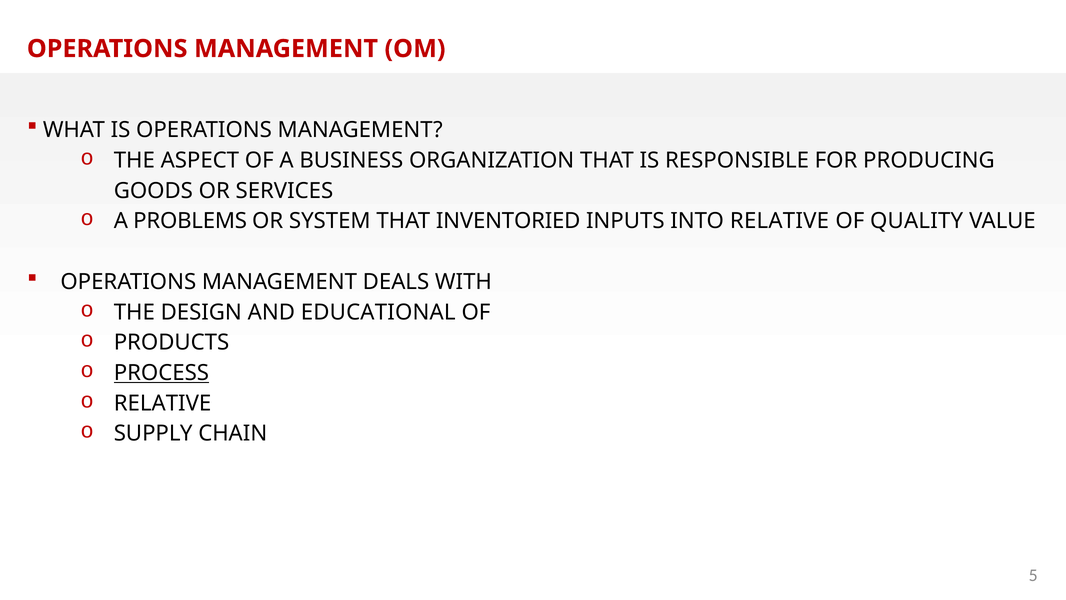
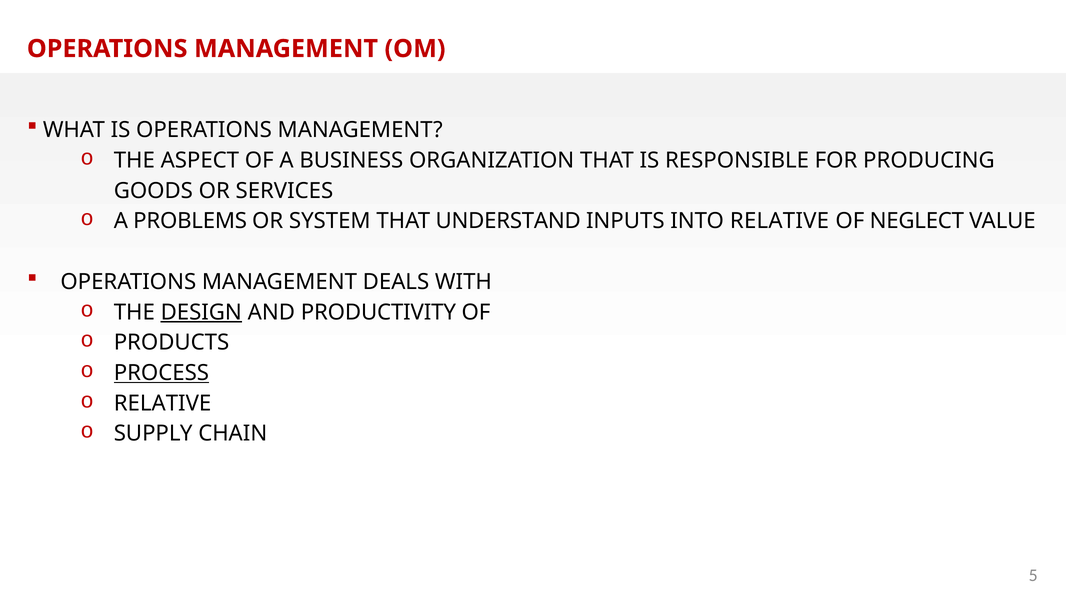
INVENTORIED: INVENTORIED -> UNDERSTAND (508, 221)
QUALITY: QUALITY -> NEGLECT (917, 221)
DESIGN underline: none -> present (201, 312)
EDUCATIONAL: EDUCATIONAL -> PRODUCTIVITY (378, 312)
